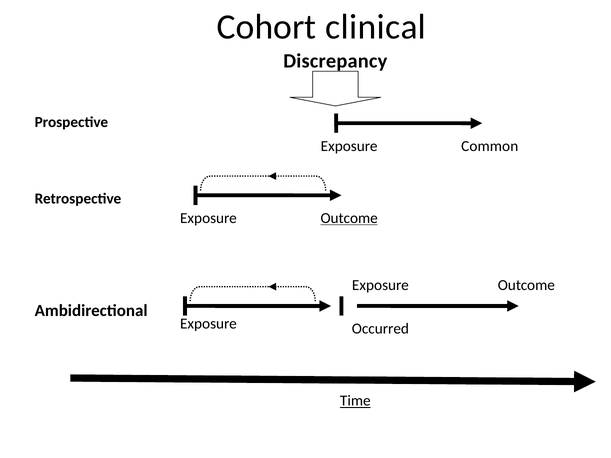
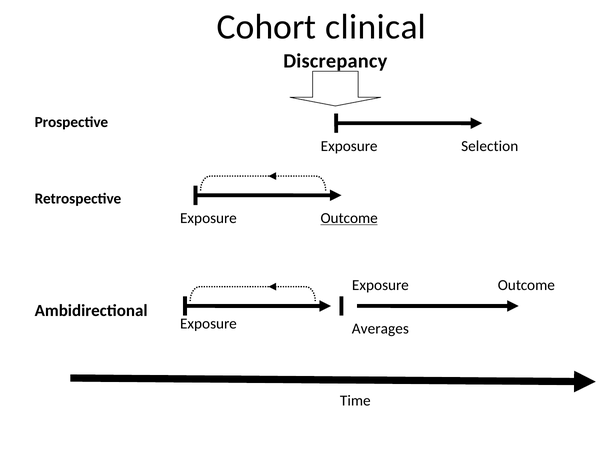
Common: Common -> Selection (490, 146)
Occurred: Occurred -> Averages (380, 329)
Time underline: present -> none (355, 401)
